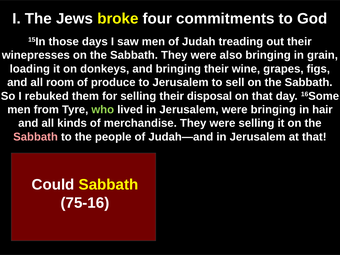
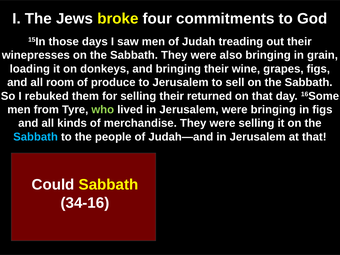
disposal: disposal -> returned (209, 96)
in hair: hair -> figs (322, 110)
Sabbath colour: pink -> light blue (36, 137)
75-16: 75-16 -> 34-16 (85, 203)
